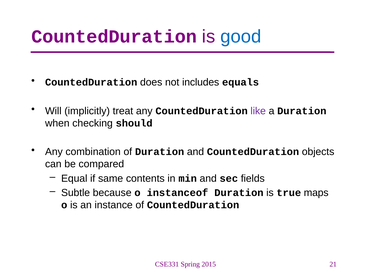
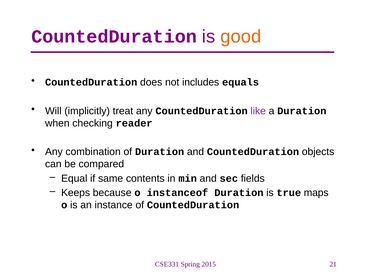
good colour: blue -> orange (241, 37)
should: should -> reader (134, 123)
Subtle: Subtle -> Keeps (76, 193)
